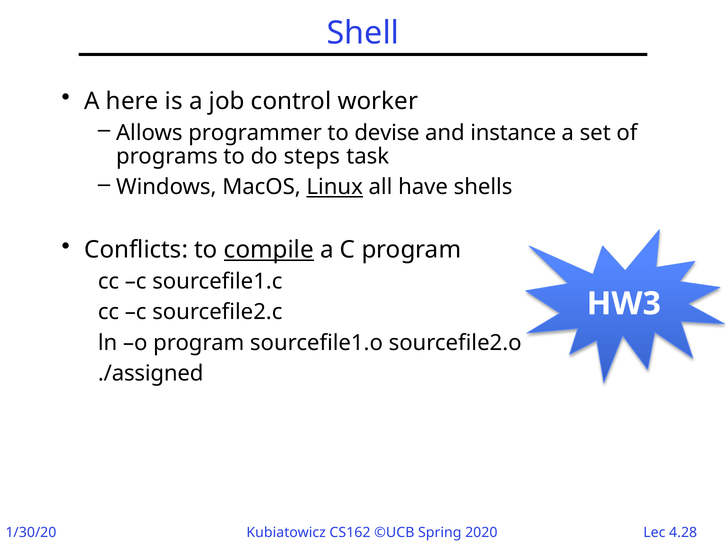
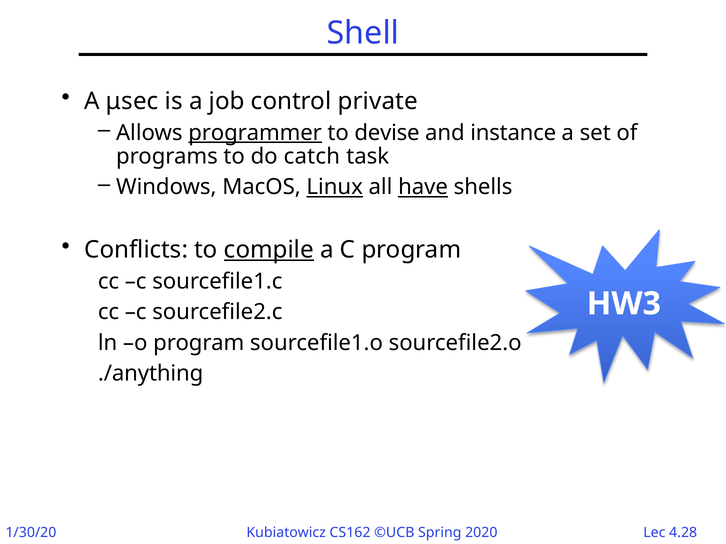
here: here -> μsec (132, 101)
worker: worker -> private (378, 101)
programmer underline: none -> present (255, 133)
steps: steps -> catch (312, 157)
have underline: none -> present (423, 187)
./assigned: ./assigned -> ./anything (151, 374)
